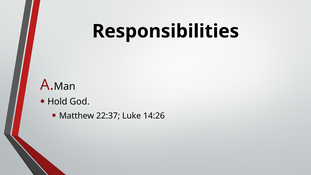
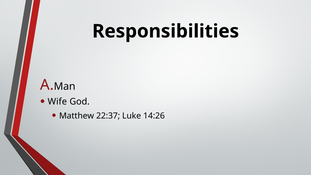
Hold: Hold -> Wife (57, 102)
